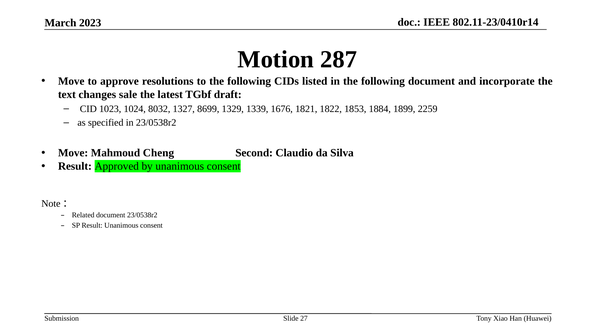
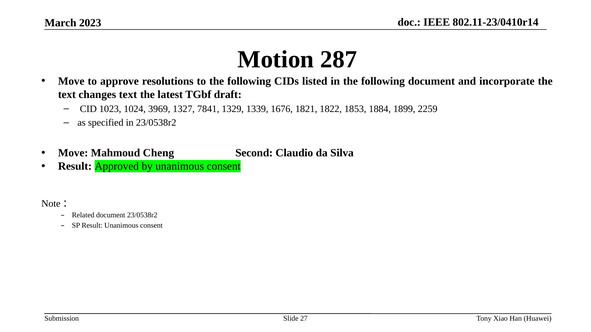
changes sale: sale -> text (128, 95)
8032: 8032 -> 3969 (159, 109)
8699: 8699 -> 7841 (208, 109)
